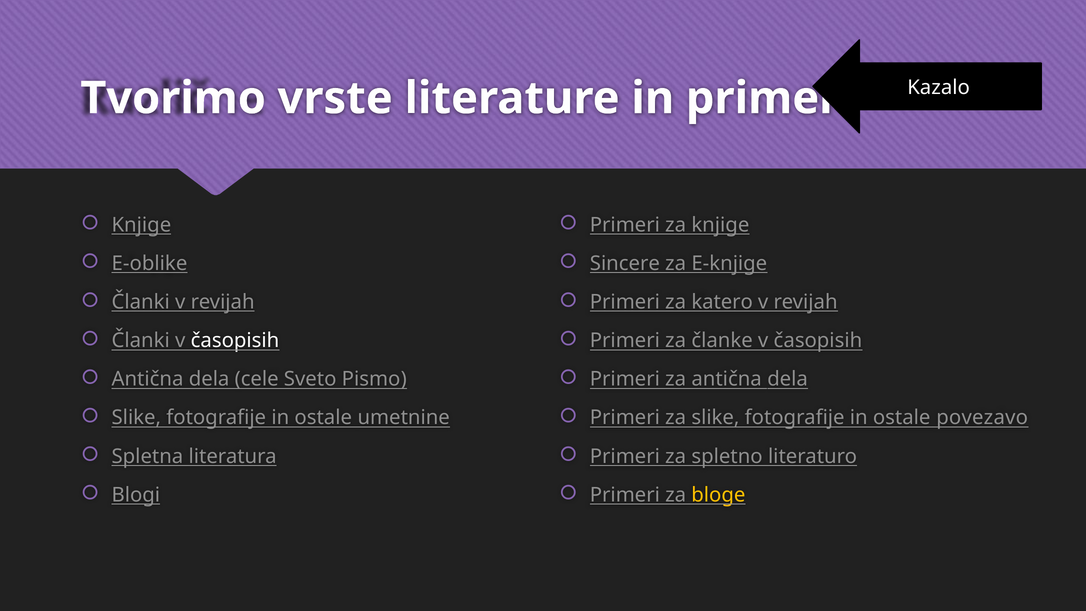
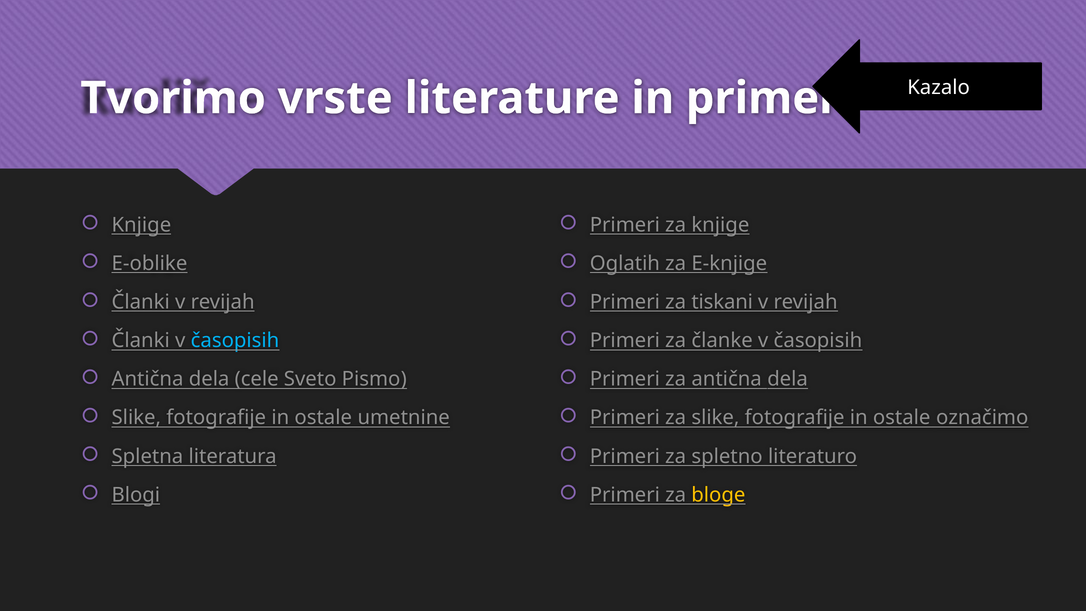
Sincere: Sincere -> Oglatih (625, 263)
katero: katero -> tiskani (722, 302)
časopisih colour: white -> light blue (235, 340)
povezavo: povezavo -> označimo (982, 418)
